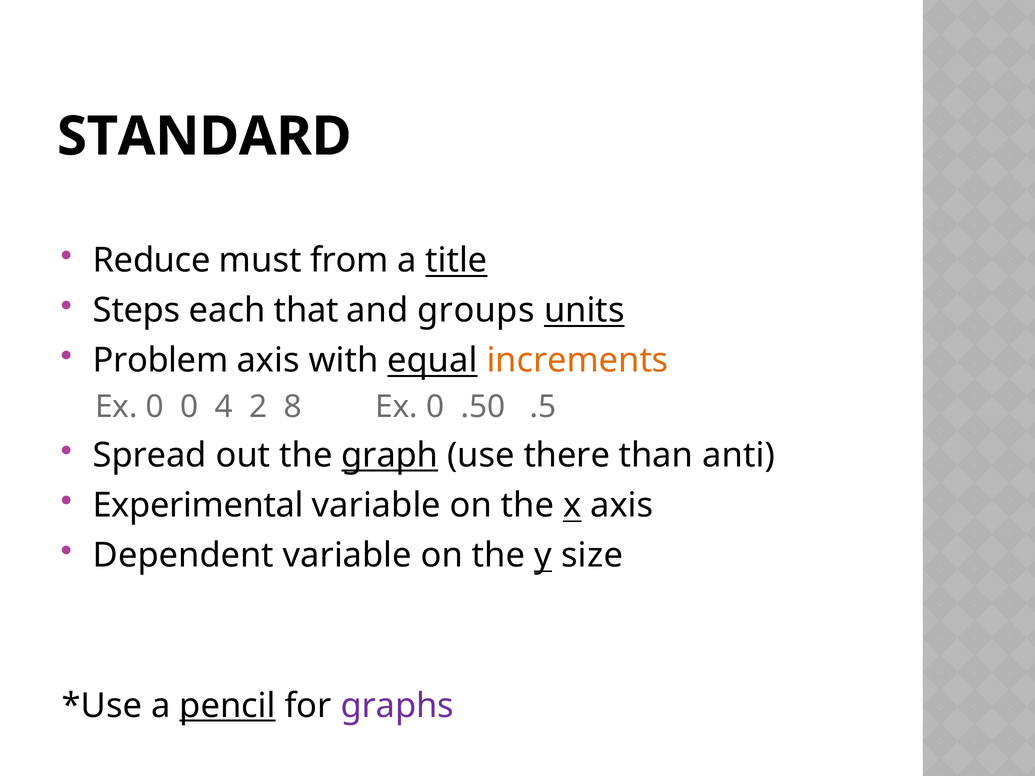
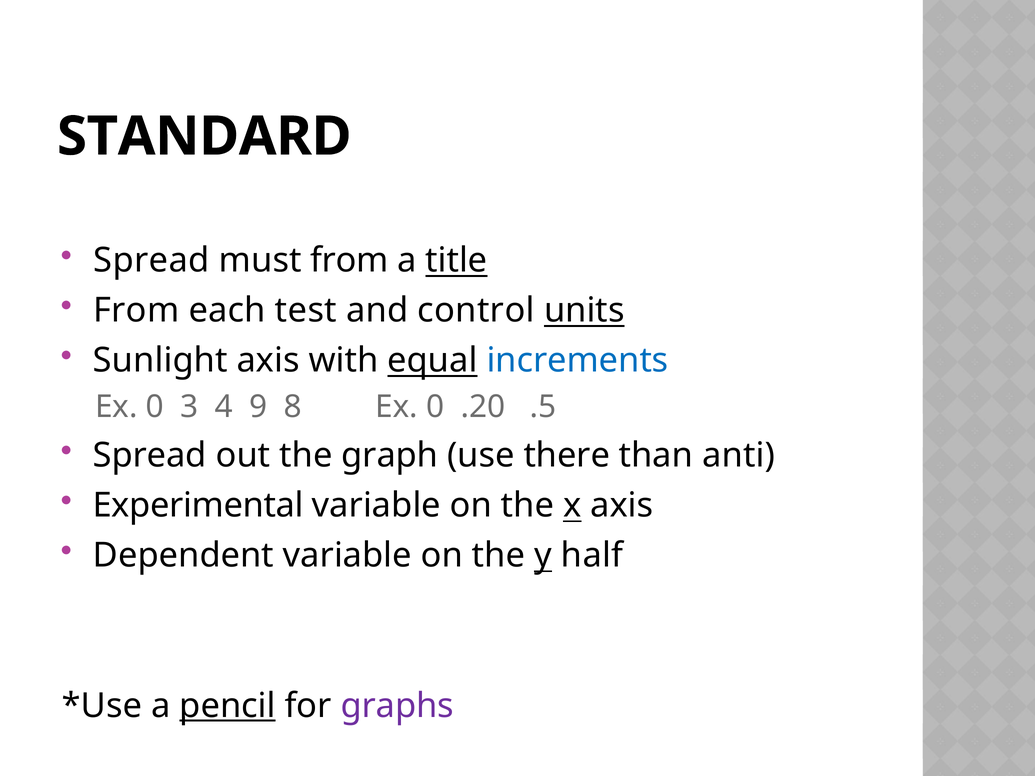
Reduce: Reduce -> Spread (151, 260)
Steps: Steps -> From (136, 310)
that: that -> test (306, 310)
groups: groups -> control (476, 310)
Problem: Problem -> Sunlight (160, 361)
increments colour: orange -> blue (578, 361)
0 0: 0 -> 3 (189, 407)
2: 2 -> 9 (258, 407)
.50: .50 -> .20 (483, 407)
graph underline: present -> none (390, 456)
size: size -> half (592, 556)
